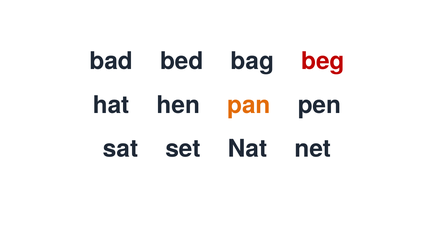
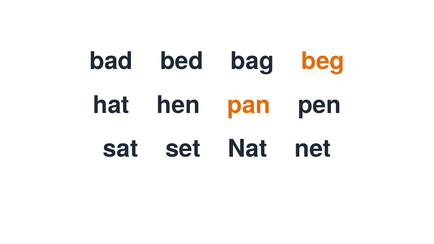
beg colour: red -> orange (323, 61)
